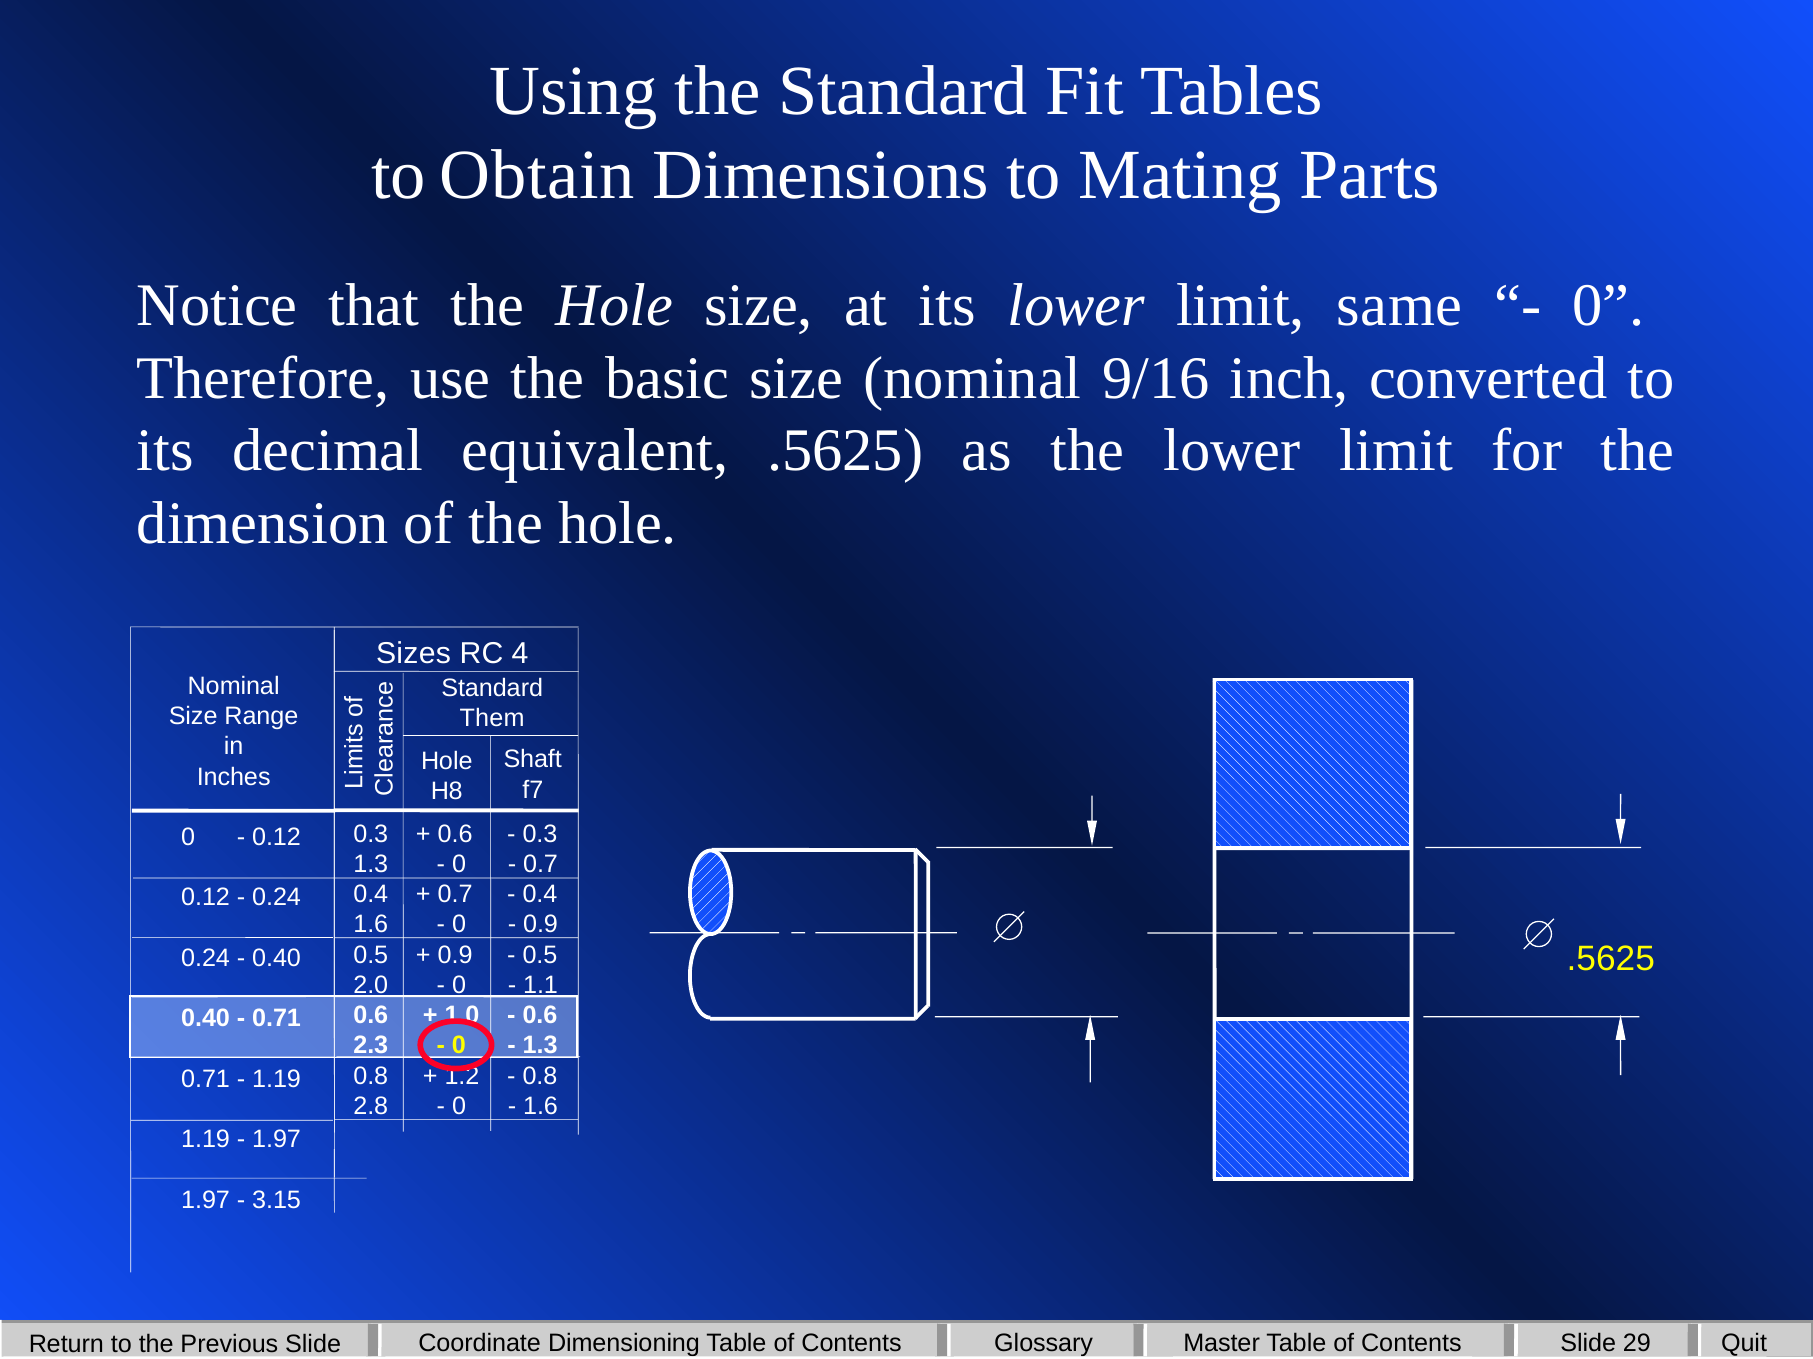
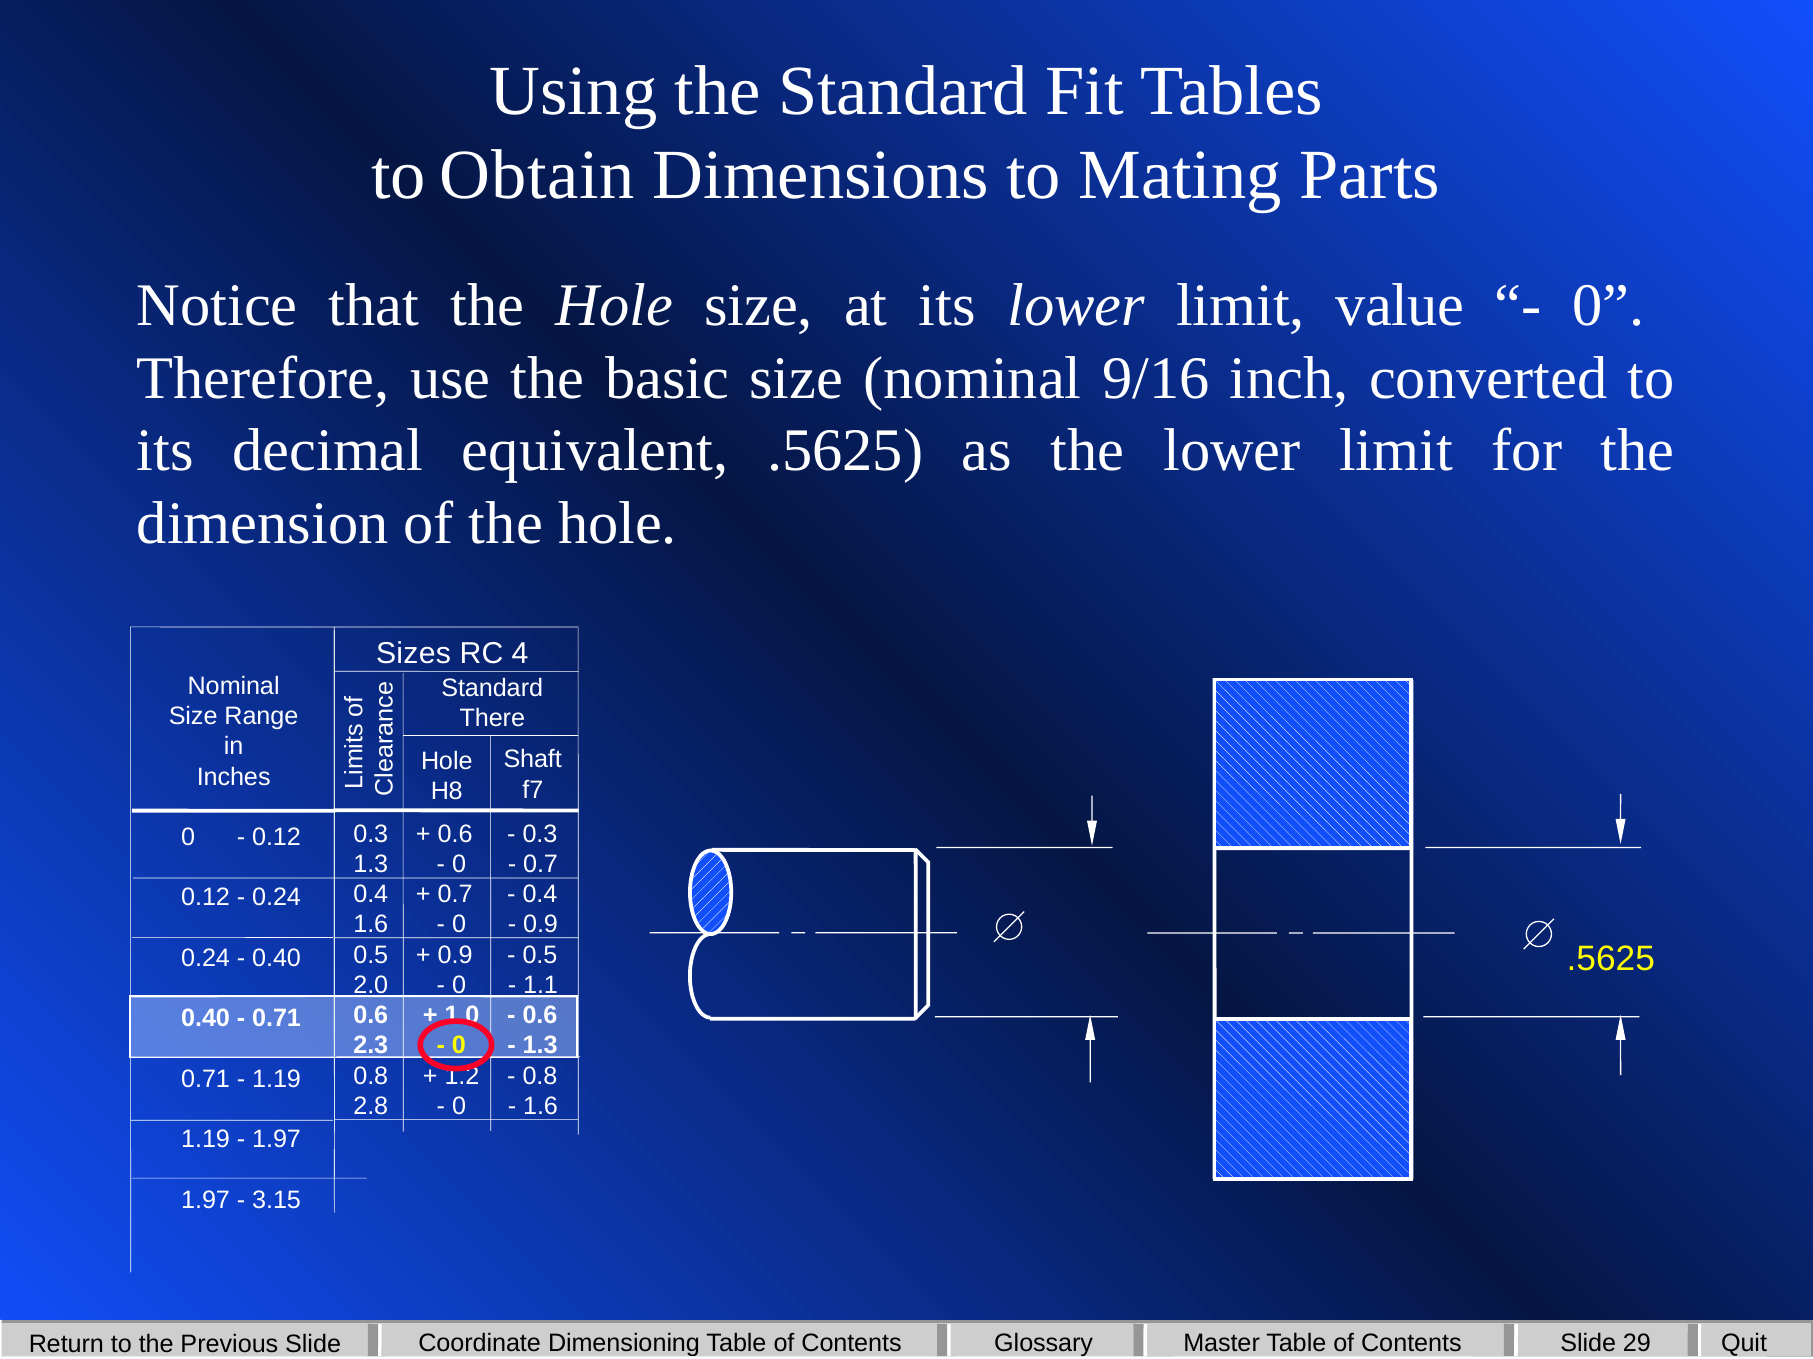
same: same -> value (1400, 306)
Them: Them -> There (492, 719)
